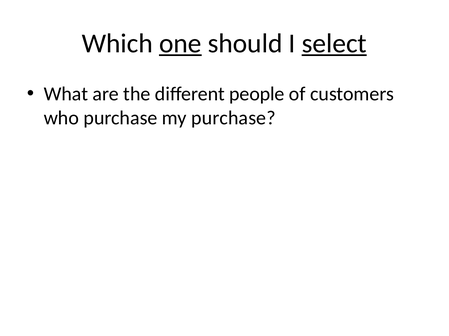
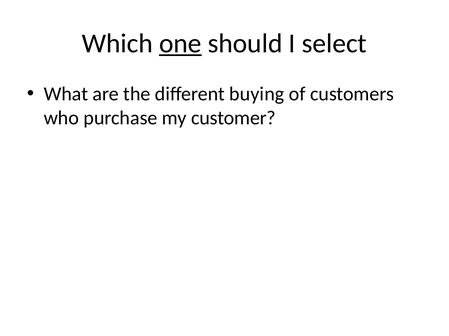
select underline: present -> none (334, 43)
people: people -> buying (257, 94)
my purchase: purchase -> customer (233, 118)
